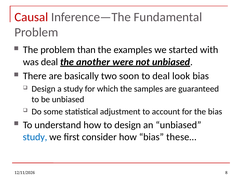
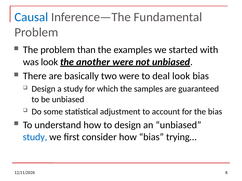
Causal colour: red -> blue (31, 17)
was deal: deal -> look (49, 62)
two soon: soon -> were (129, 76)
these…: these… -> trying… (181, 137)
